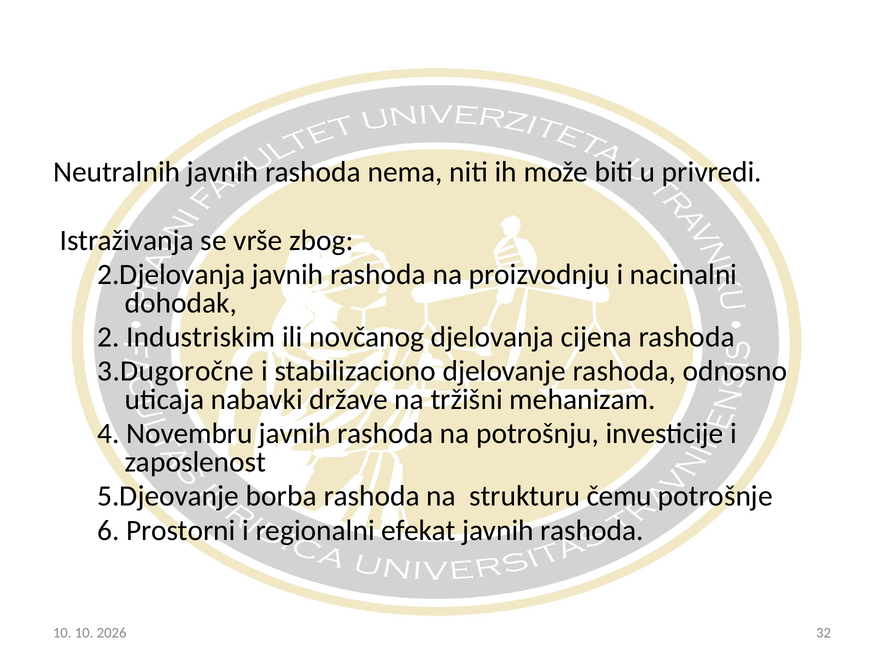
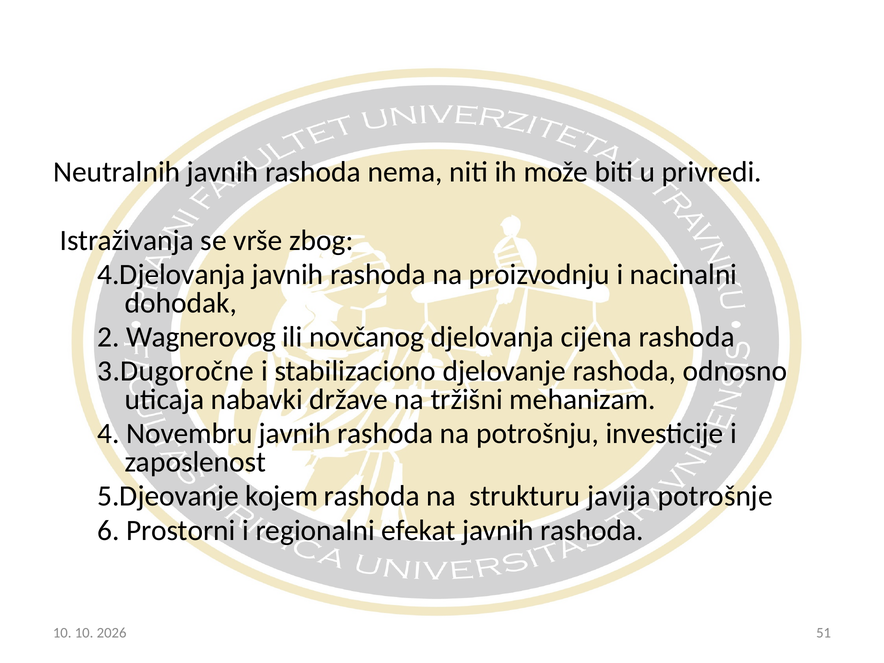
2.Djelovanja: 2.Djelovanja -> 4.Djelovanja (171, 275)
Industriskim: Industriskim -> Wagnerovog (201, 337)
borba: borba -> kojem (282, 496)
čemu: čemu -> javija (619, 496)
32: 32 -> 51 (824, 633)
